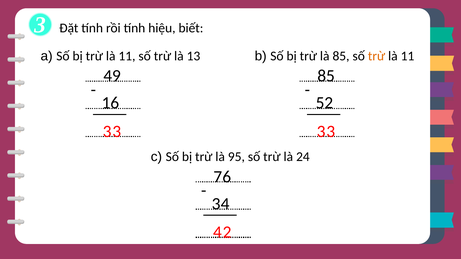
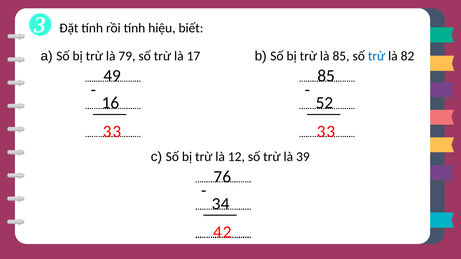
bị trừ là 11: 11 -> 79 (127, 56)
13: 13 -> 17 (193, 56)
trừ colour: orange -> blue (376, 56)
11: 11 -> 82 (408, 56)
95: 95 -> 12 (236, 157)
24: 24 -> 39 (303, 157)
